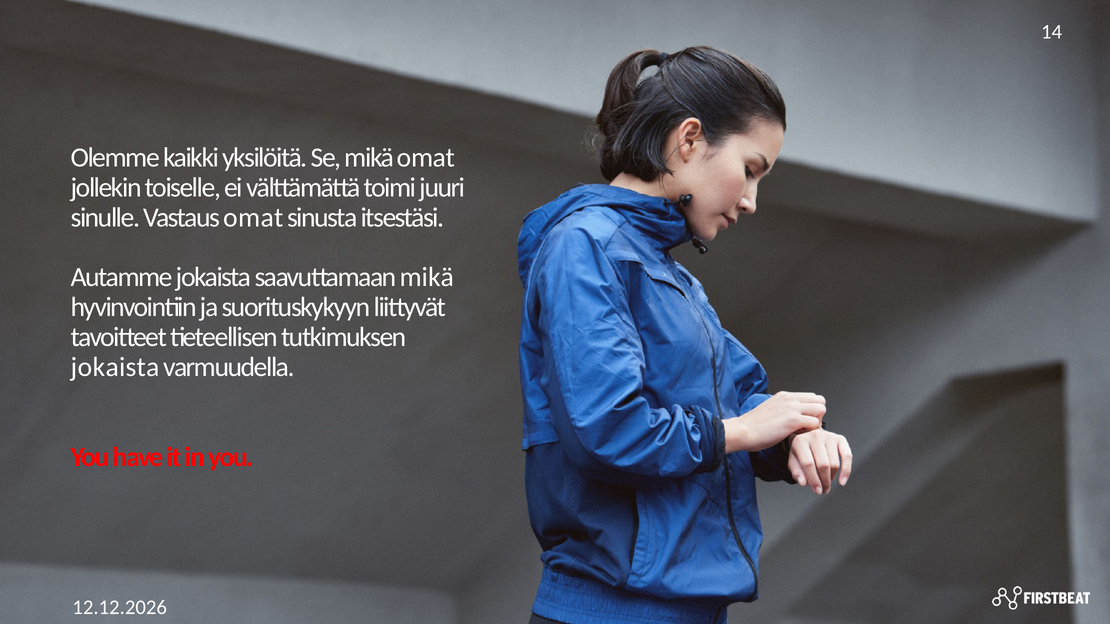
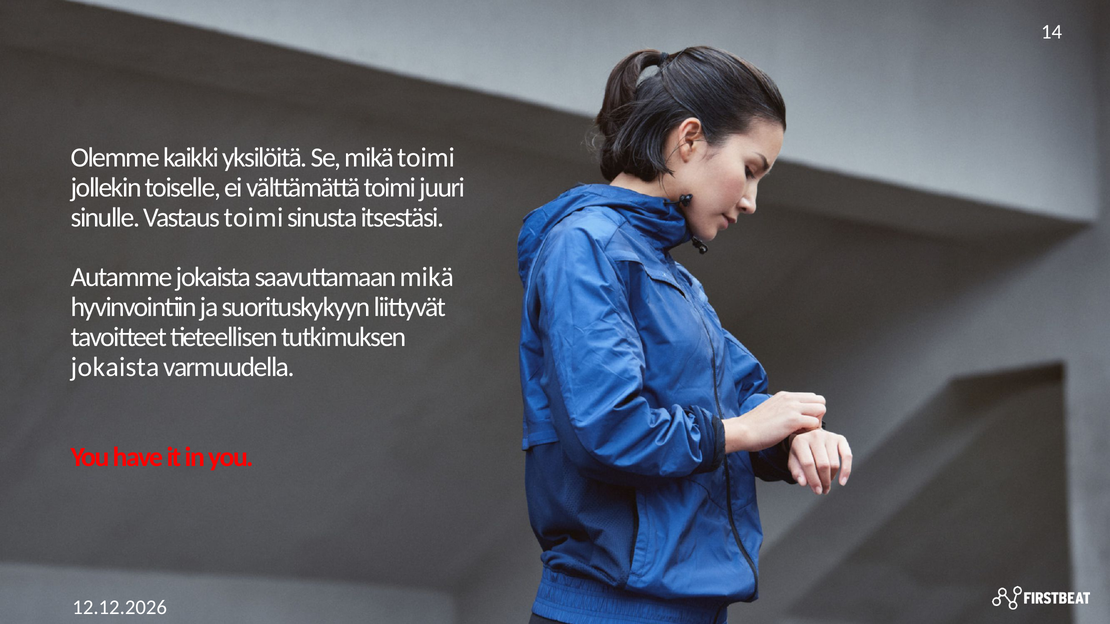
mikä omat: omat -> toimi (426, 158)
Vastaus omat: omat -> toimi (253, 218)
